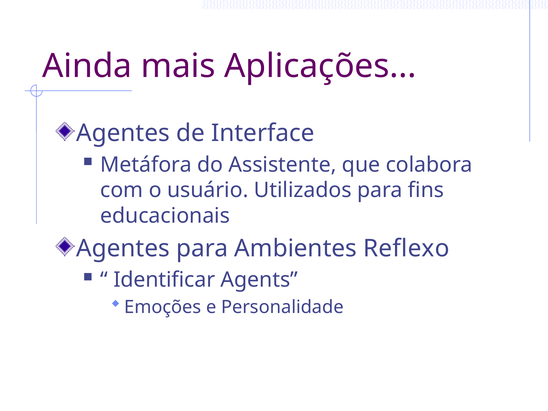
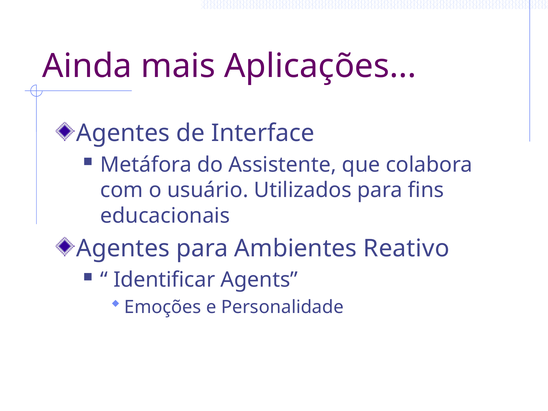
Reflexo: Reflexo -> Reativo (406, 248)
